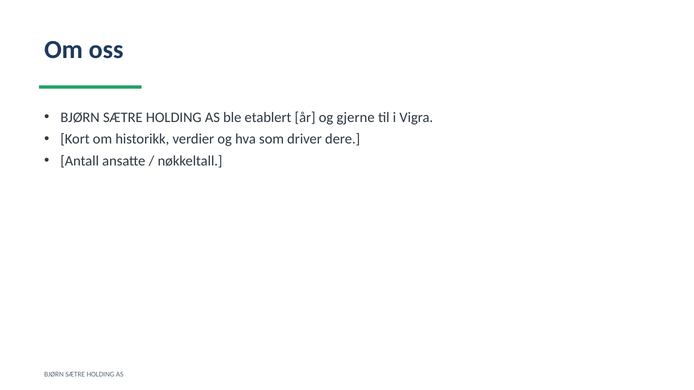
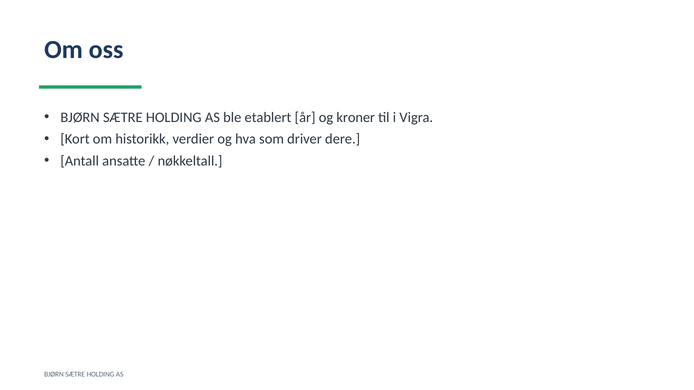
gjerne: gjerne -> kroner (356, 118)
